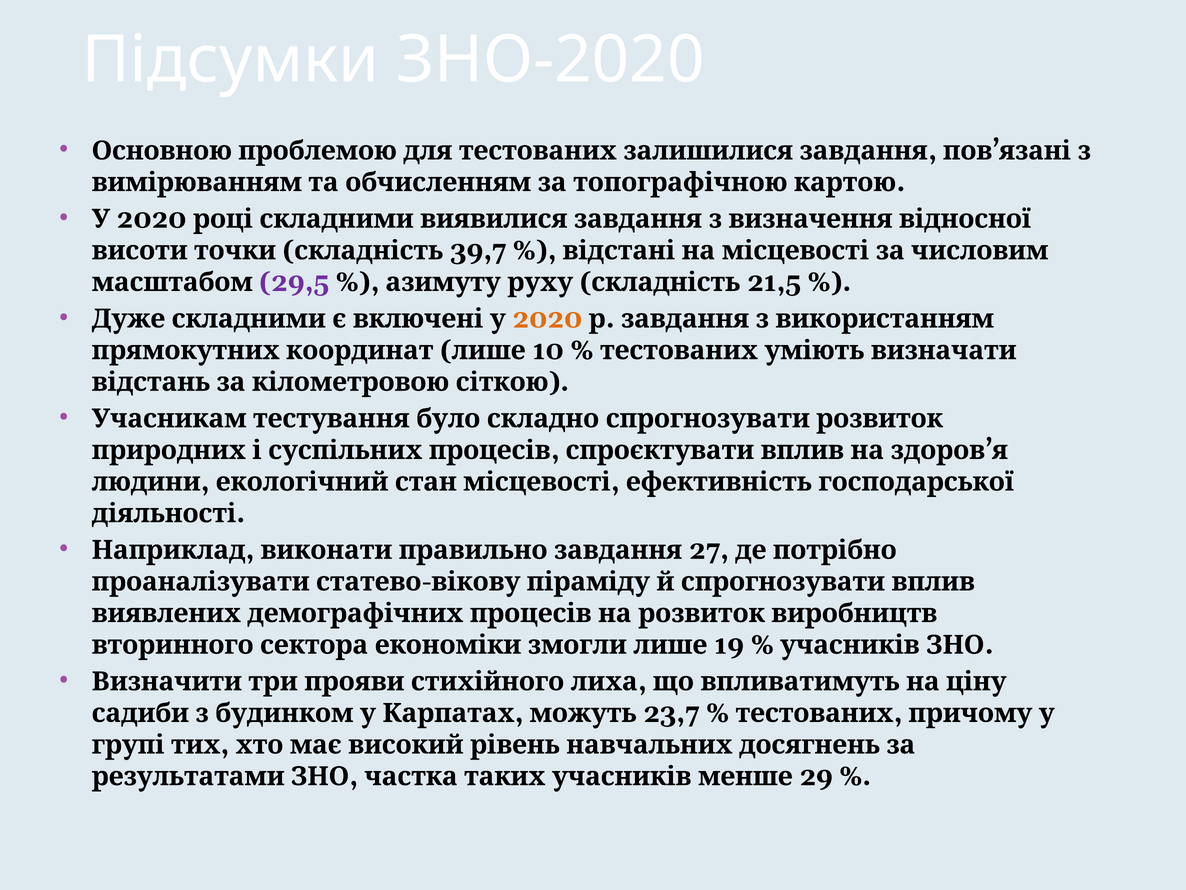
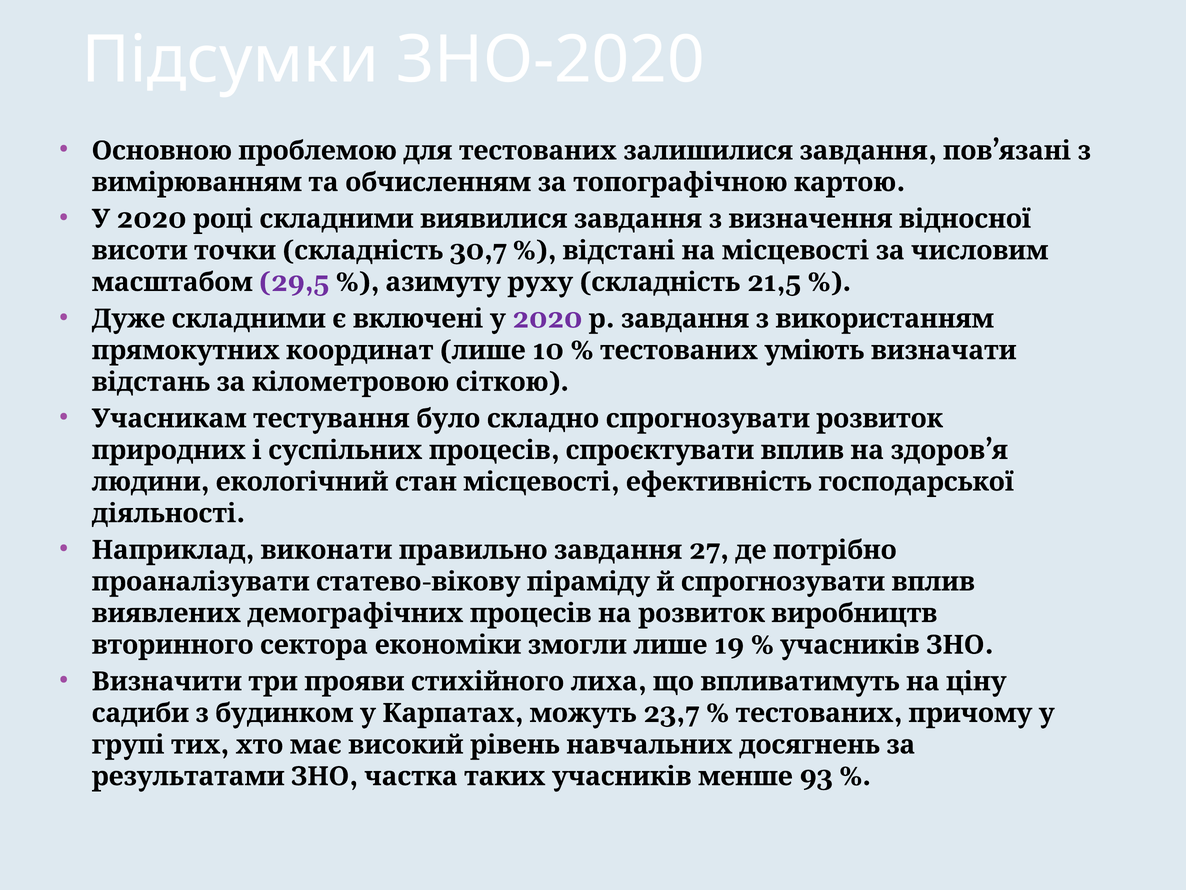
39,7: 39,7 -> 30,7 (478, 250)
2020 colour: orange -> purple (547, 319)
29: 29 -> 93 (816, 776)
